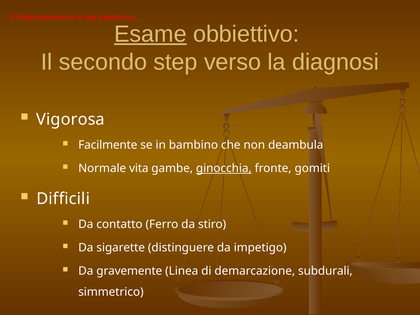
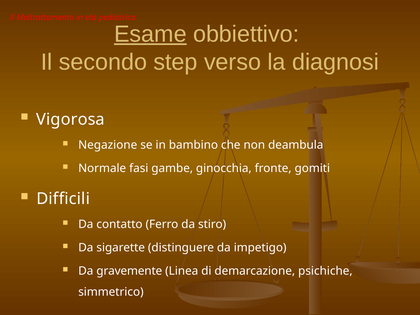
Facilmente: Facilmente -> Negazione (108, 145)
vita: vita -> fasi (139, 168)
ginocchia underline: present -> none (224, 168)
subdurali: subdurali -> psichiche (325, 271)
